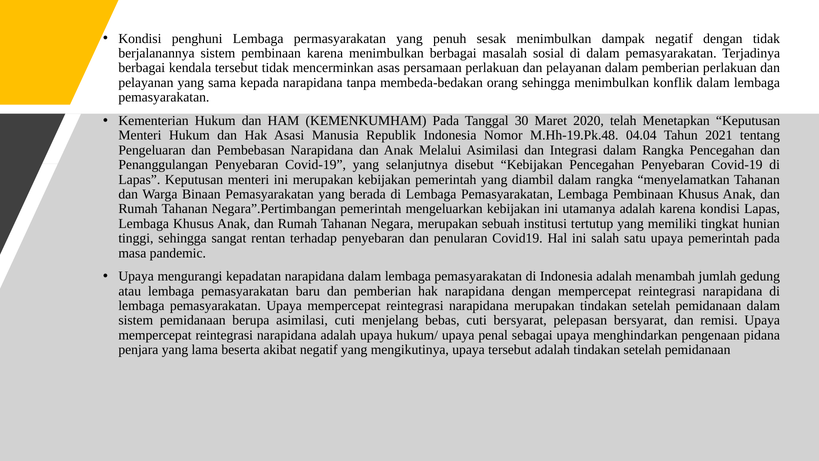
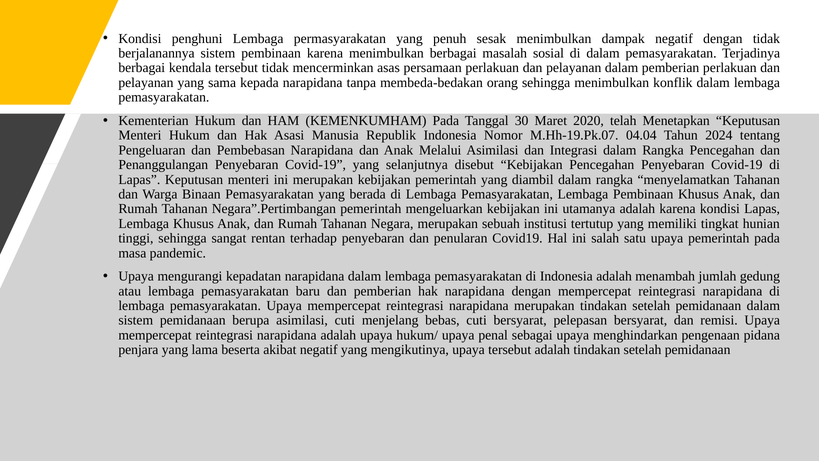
M.Hh-19.Pk.48: M.Hh-19.Pk.48 -> M.Hh-19.Pk.07 (574, 135)
2021: 2021 -> 2024 (719, 135)
